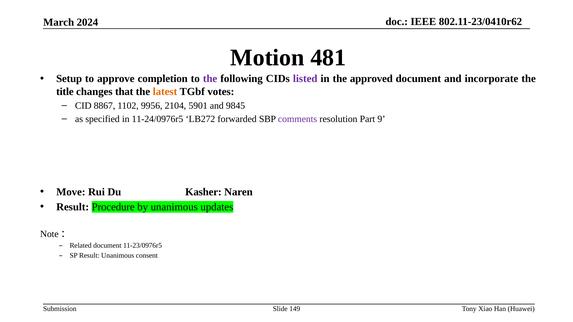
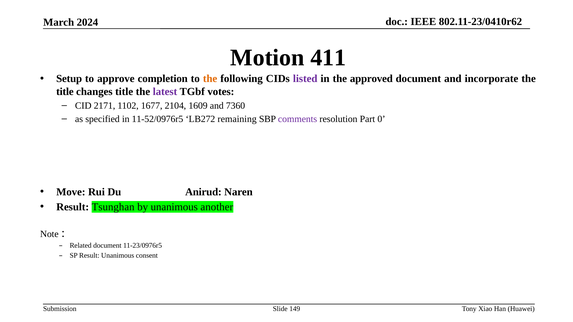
481: 481 -> 411 (328, 58)
the colour: purple -> orange (210, 79)
changes that: that -> title (124, 92)
latest colour: orange -> purple (165, 92)
8867: 8867 -> 2171 (105, 106)
9956: 9956 -> 1677 (152, 106)
5901: 5901 -> 1609 (198, 106)
9845: 9845 -> 7360 (236, 106)
11-24/0976r5: 11-24/0976r5 -> 11-52/0976r5 (158, 119)
forwarded: forwarded -> remaining (237, 119)
9: 9 -> 0 (381, 119)
Kasher: Kasher -> Anirud (203, 192)
Procedure: Procedure -> Tsunghan (113, 207)
updates: updates -> another (217, 207)
